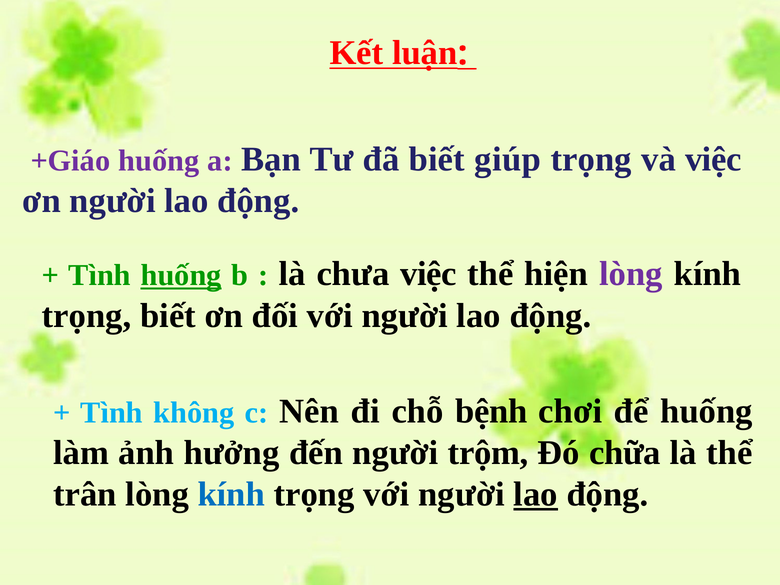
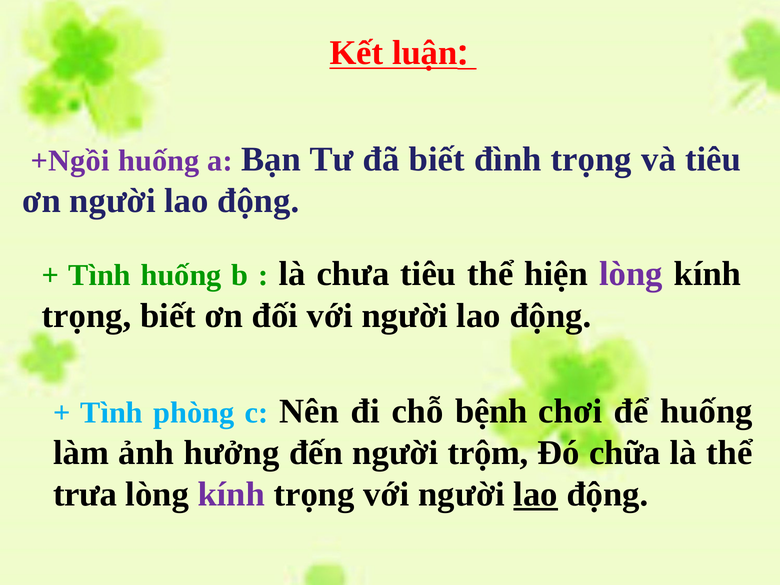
+Giáo: +Giáo -> +Ngồi (70, 161)
giúp: giúp -> đình (508, 159)
và việc: việc -> tiêu (713, 159)
huống underline: present -> none (181, 275)
chưa việc: việc -> tiêu (428, 274)
không: không -> phòng (194, 413)
trân: trân -> trưa (85, 494)
kính colour: blue -> purple (231, 494)
